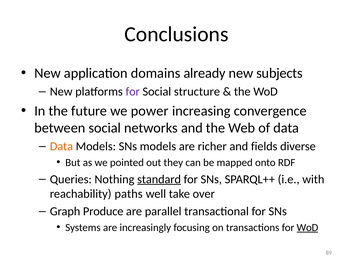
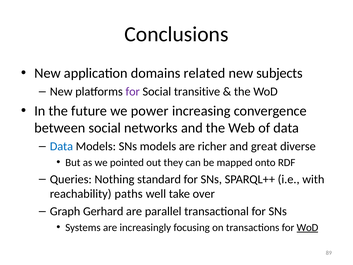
already: already -> related (204, 73)
structure: structure -> transitive (197, 92)
Data colour: orange -> blue (61, 146)
fields: fields -> great (264, 146)
standard underline: present -> none (159, 179)
Produce: Produce -> Gerhard (103, 211)
